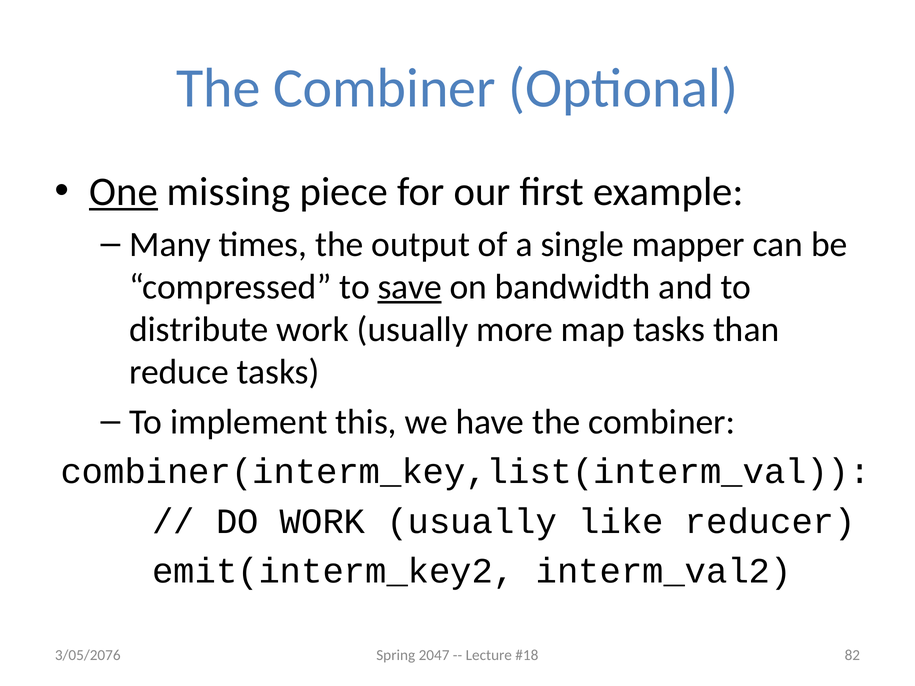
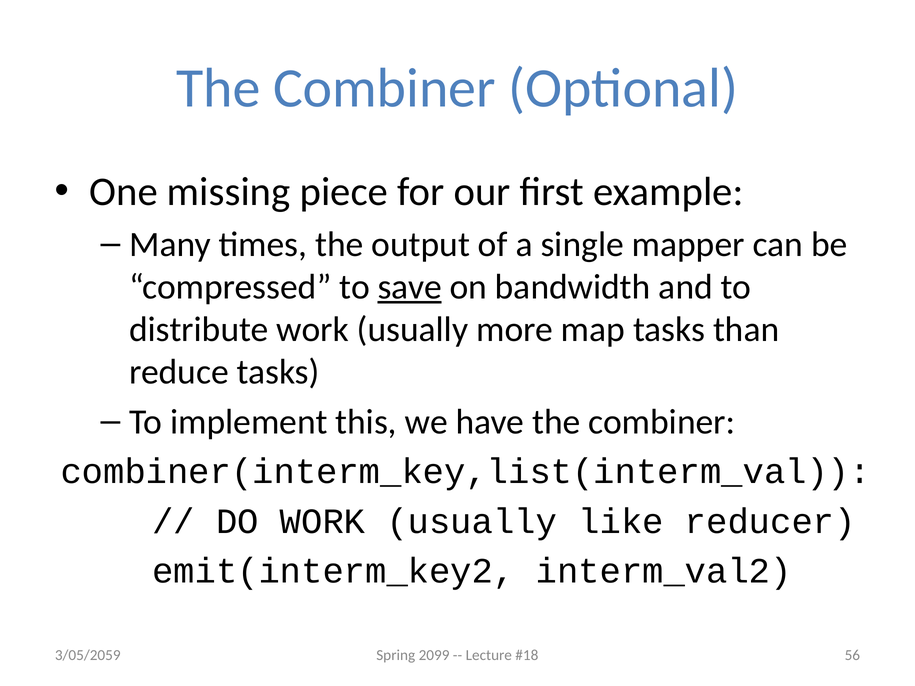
One underline: present -> none (123, 192)
2047: 2047 -> 2099 (434, 655)
82: 82 -> 56 (852, 655)
3/05/2076: 3/05/2076 -> 3/05/2059 (88, 655)
